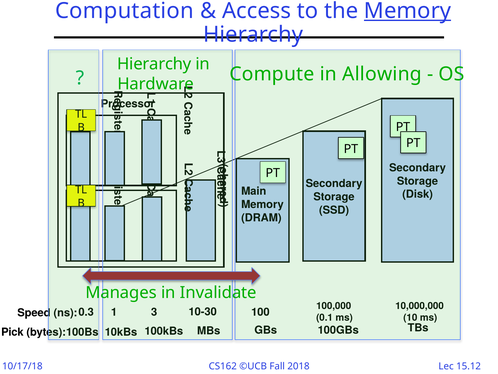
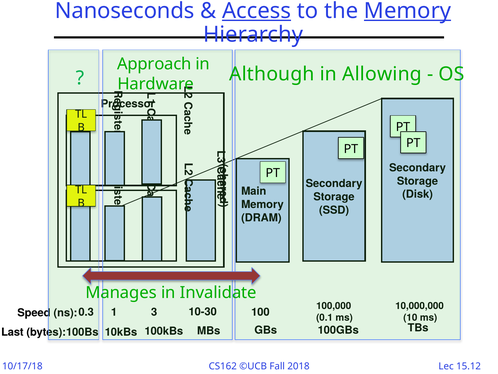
Computation: Computation -> Nanoseconds (125, 11)
Access underline: none -> present (257, 11)
Hierarchy: Hierarchy -> Approach (154, 64)
Compute: Compute -> Although (272, 74)
Pick: Pick -> Last (12, 332)
